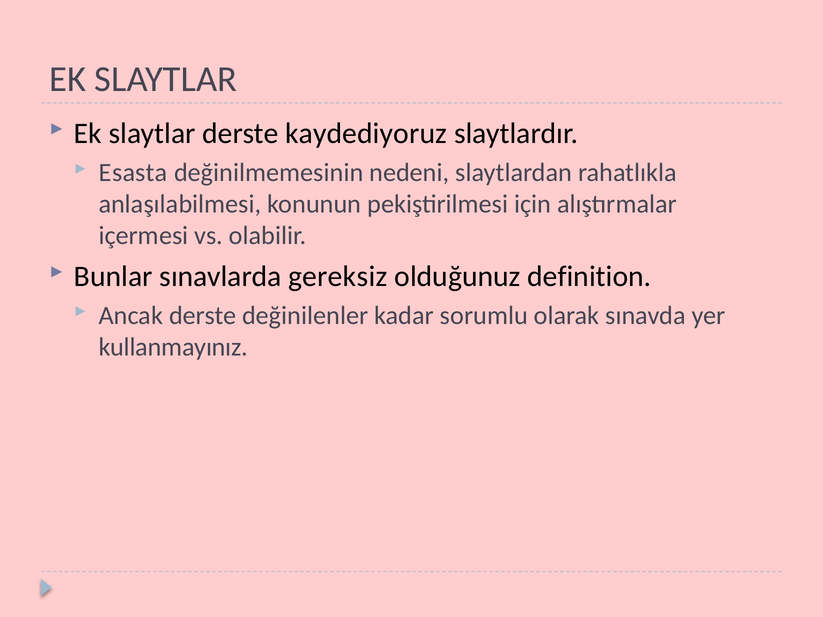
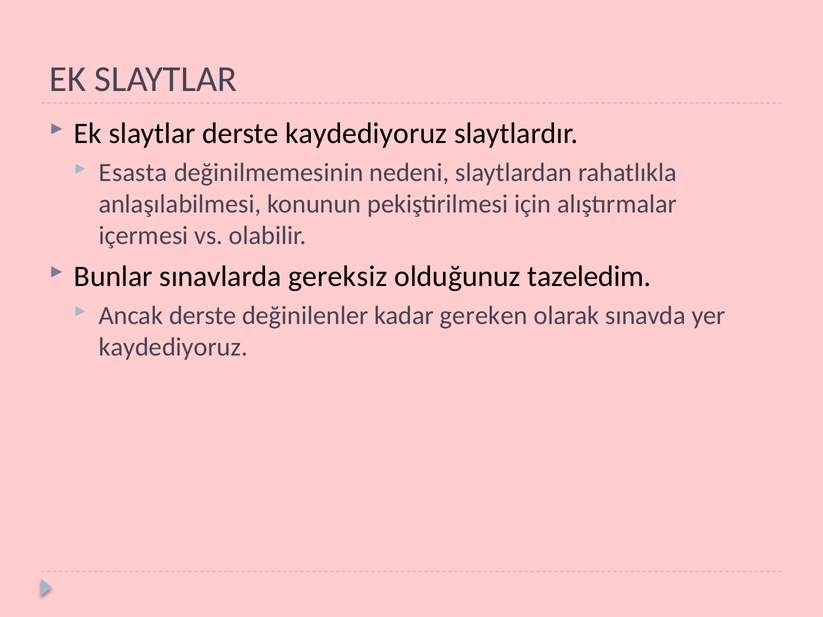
definition: definition -> tazeledim (589, 276)
sorumlu: sorumlu -> gereken (484, 316)
kullanmayınız: kullanmayınız -> kaydediyoruz (173, 347)
